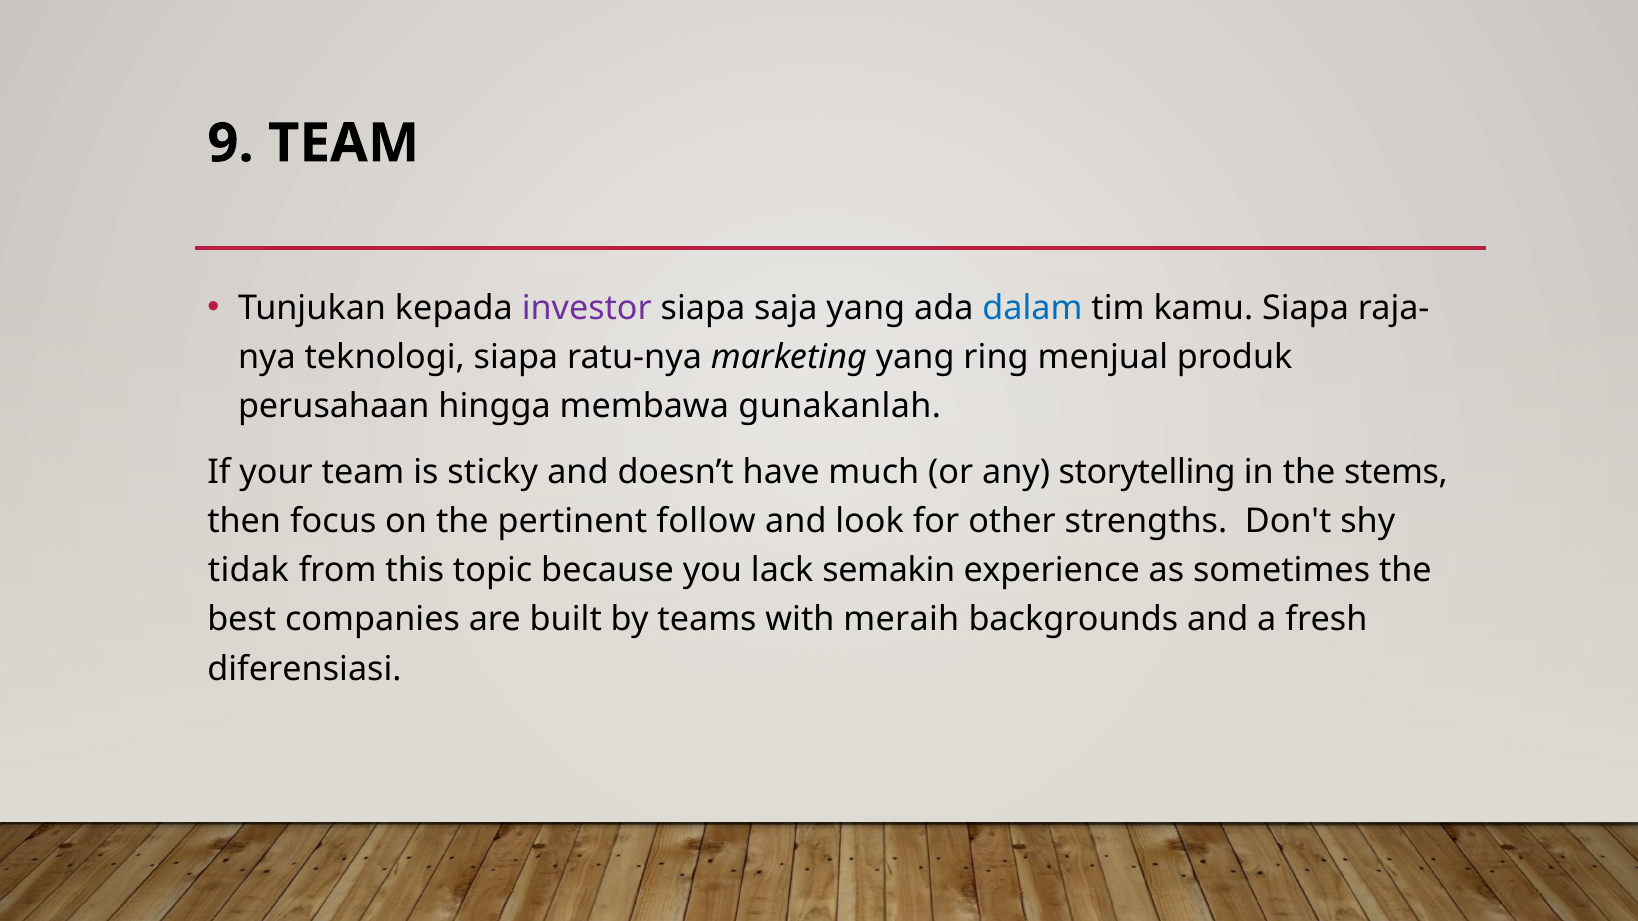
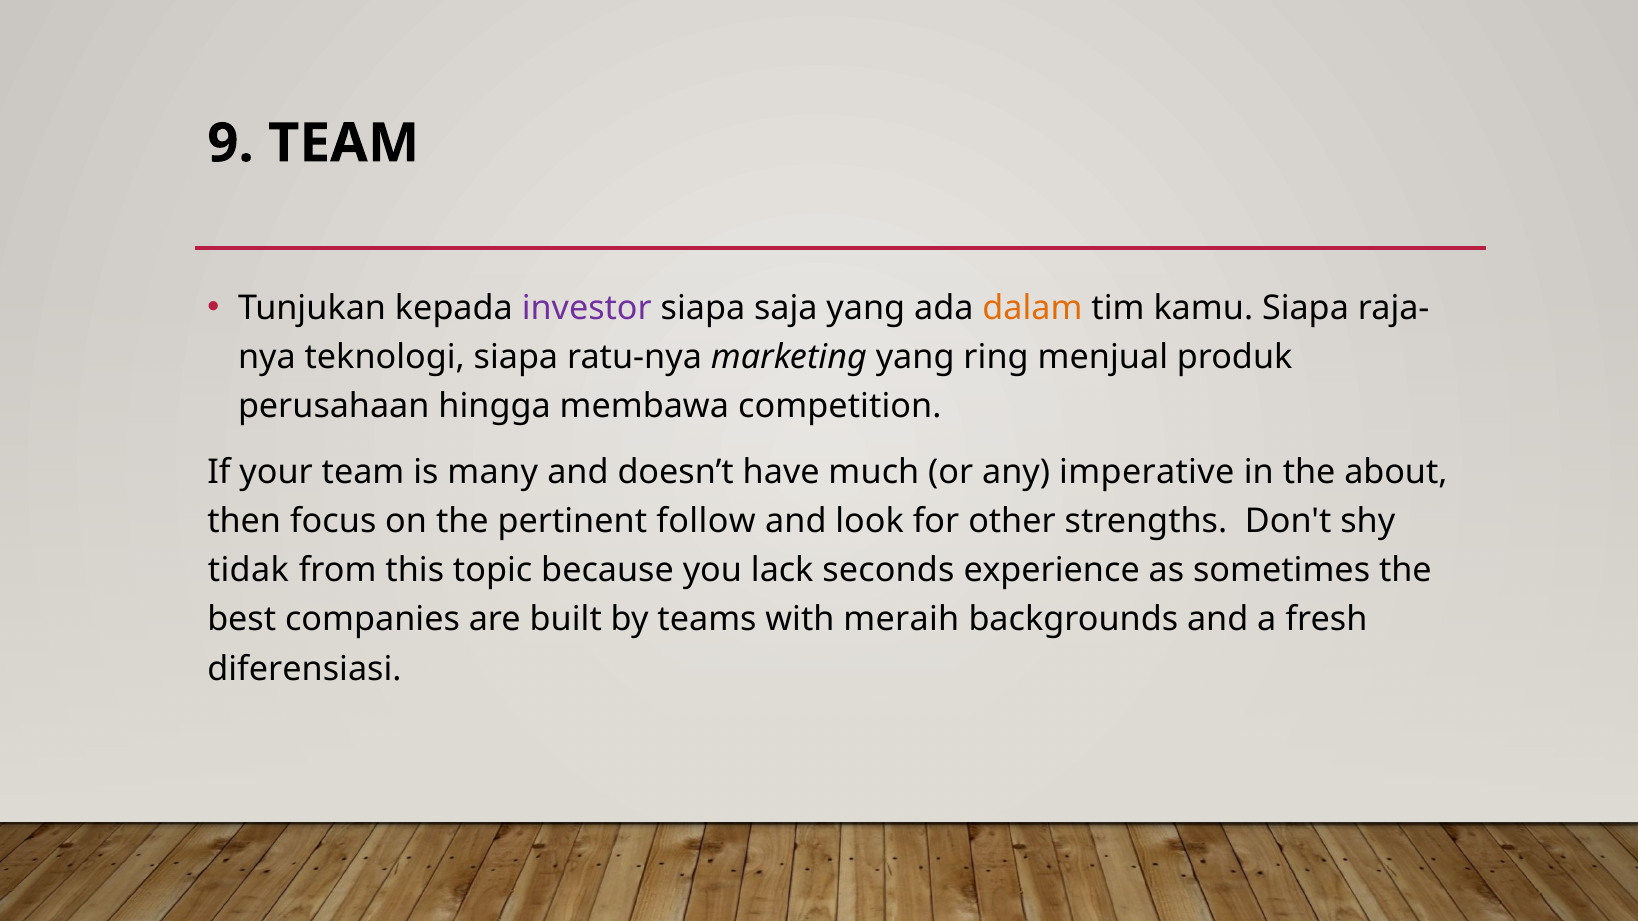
dalam colour: blue -> orange (1032, 308)
gunakanlah: gunakanlah -> competition (840, 406)
sticky: sticky -> many (493, 472)
storytelling: storytelling -> imperative (1147, 472)
stems: stems -> about (1396, 472)
semakin: semakin -> seconds (888, 571)
